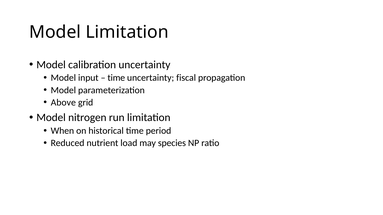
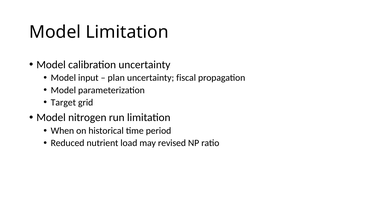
time: time -> plan (116, 78)
Above: Above -> Target (63, 103)
species: species -> revised (172, 143)
